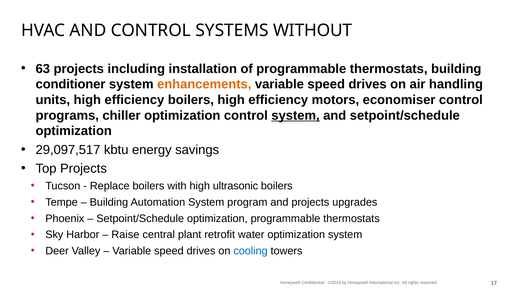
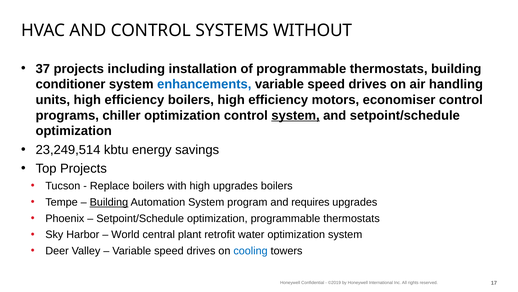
63: 63 -> 37 (43, 69)
enhancements colour: orange -> blue (204, 84)
29,097,517: 29,097,517 -> 23,249,514 (68, 150)
high ultrasonic: ultrasonic -> upgrades (235, 186)
Building underline: none -> present (109, 202)
and projects: projects -> requires (310, 202)
Raise: Raise -> World (125, 234)
